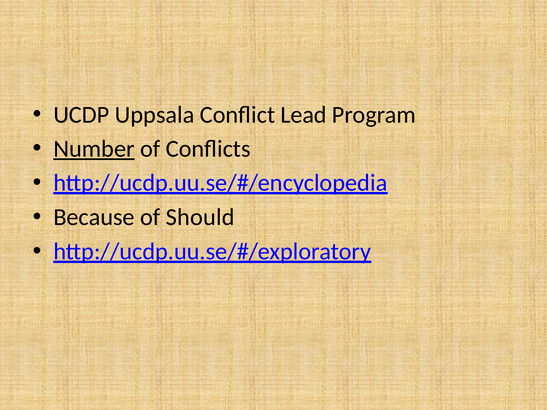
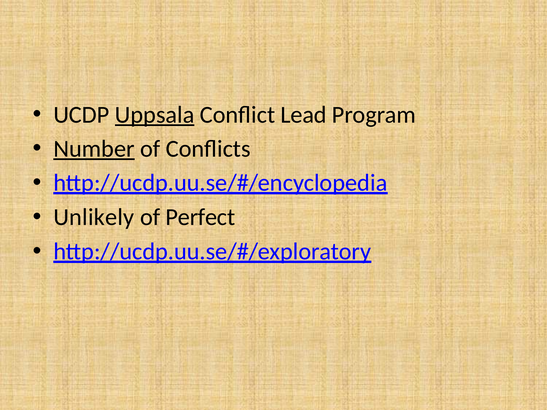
Uppsala underline: none -> present (155, 115)
Because: Because -> Unlikely (94, 217)
Should: Should -> Perfect (200, 217)
